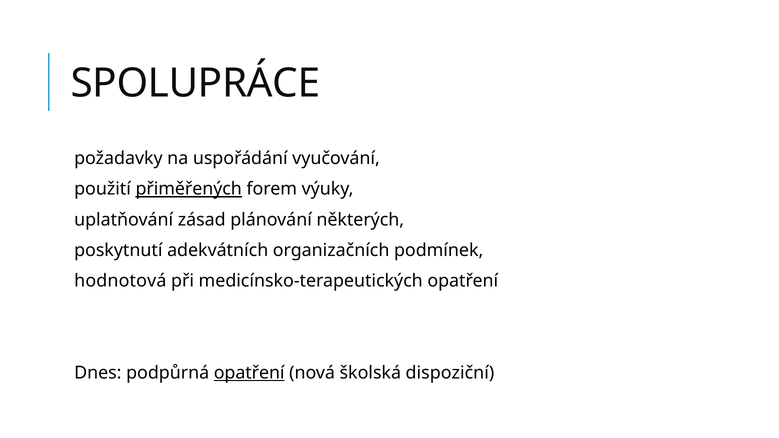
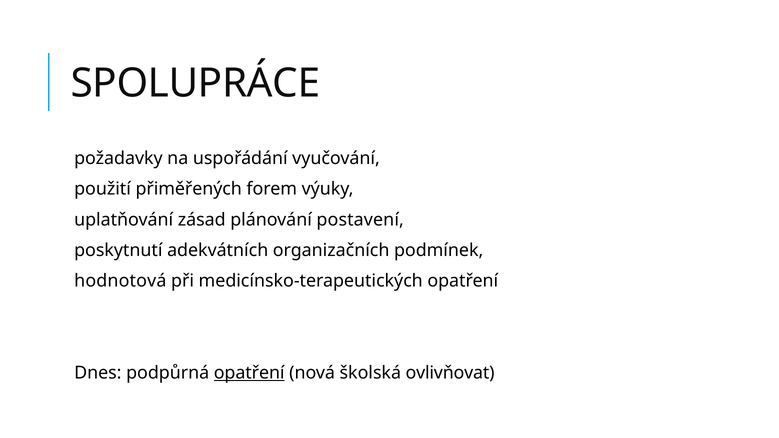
přiměřených underline: present -> none (189, 189)
některých: některých -> postavení (360, 220)
dispoziční: dispoziční -> ovlivňovat (450, 373)
